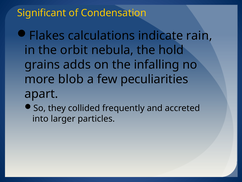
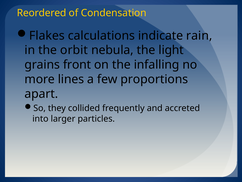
Significant: Significant -> Reordered (42, 13)
hold: hold -> light (171, 50)
adds: adds -> front (77, 65)
blob: blob -> lines (71, 79)
peculiarities: peculiarities -> proportions (154, 79)
